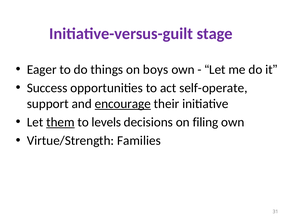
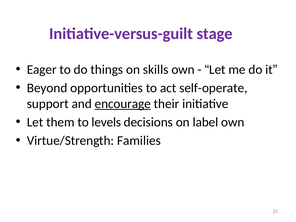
boys: boys -> skills (156, 69)
Success: Success -> Beyond (47, 88)
them underline: present -> none (60, 122)
filing: filing -> label (205, 122)
